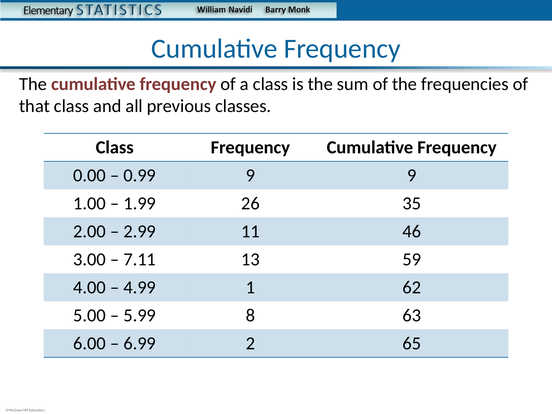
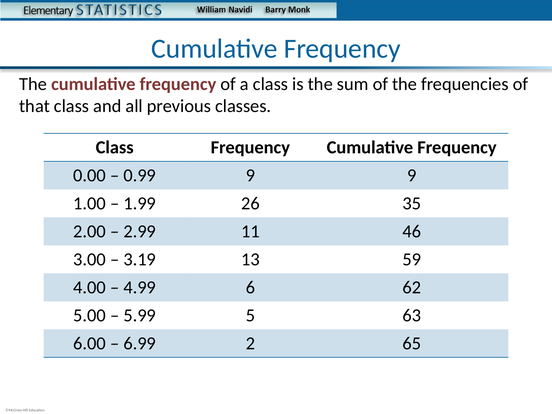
7.11: 7.11 -> 3.19 (140, 260)
1: 1 -> 6 (250, 288)
8: 8 -> 5 (250, 315)
